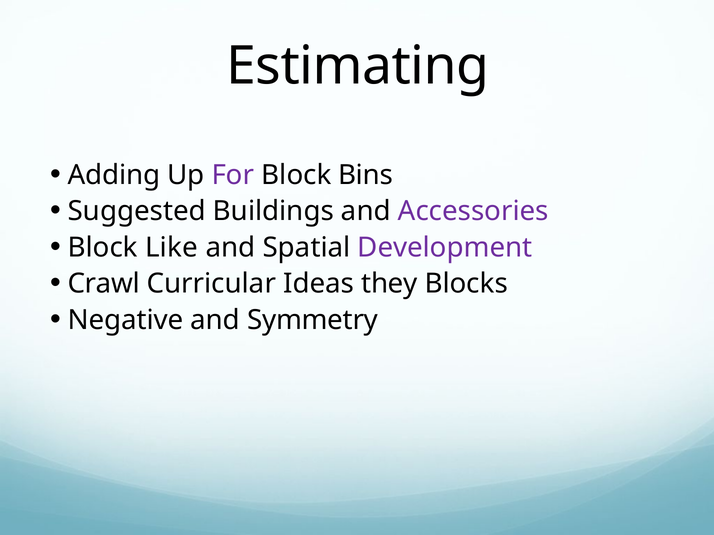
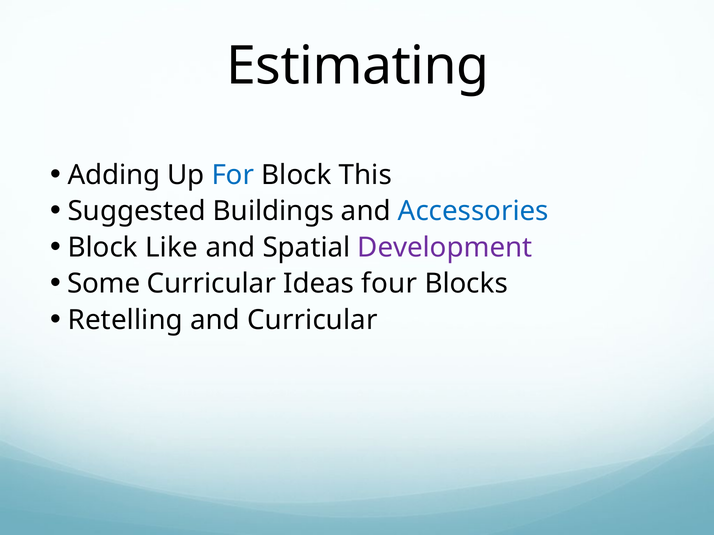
For colour: purple -> blue (233, 175)
Bins: Bins -> This (365, 175)
Accessories colour: purple -> blue (473, 211)
Crawl: Crawl -> Some (104, 284)
they: they -> four (389, 284)
Negative: Negative -> Retelling (125, 320)
and Symmetry: Symmetry -> Curricular (312, 320)
